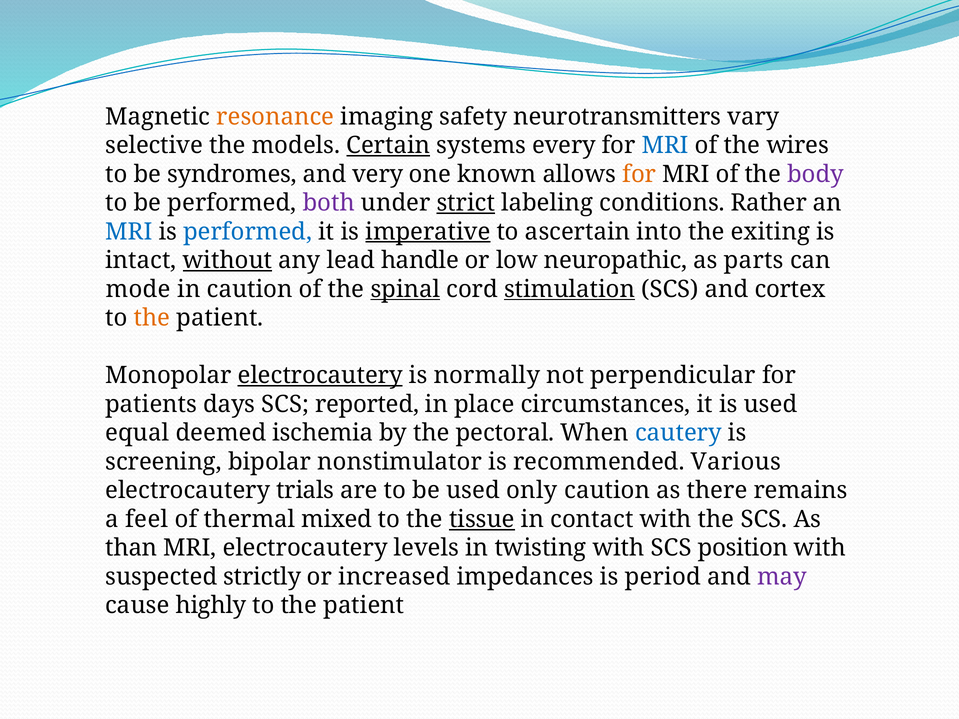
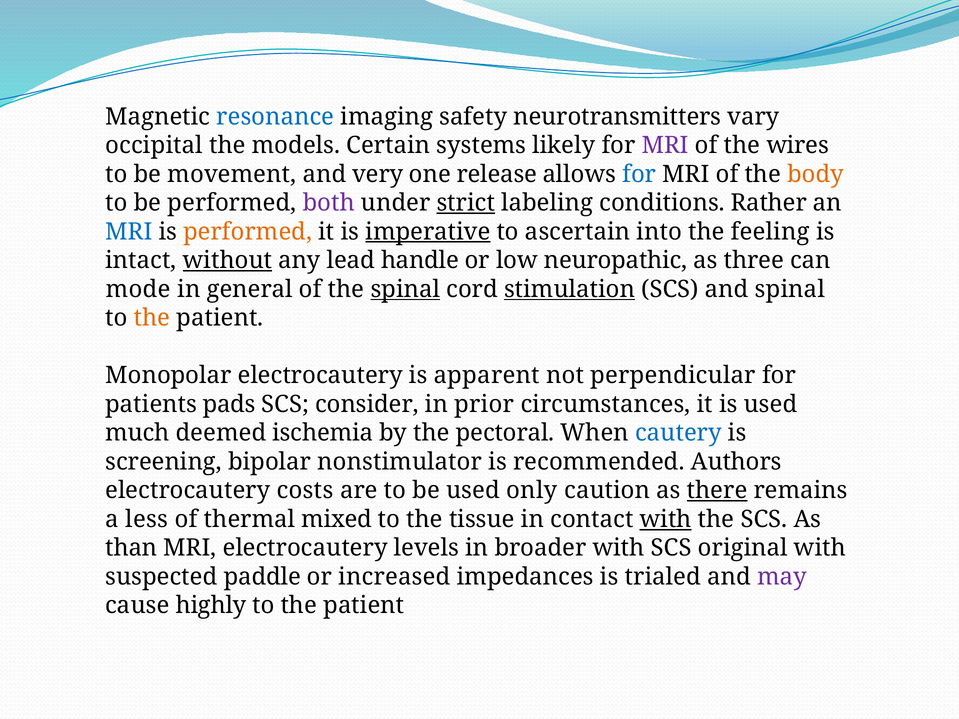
resonance colour: orange -> blue (275, 117)
selective: selective -> occipital (154, 145)
Certain underline: present -> none (388, 145)
every: every -> likely (564, 145)
MRI colour: blue -> purple (665, 145)
syndromes: syndromes -> movement (232, 174)
known: known -> release (497, 174)
for colour: orange -> blue (639, 174)
body colour: purple -> orange (816, 174)
performed colour: blue -> orange (248, 232)
exiting: exiting -> feeling (770, 232)
parts: parts -> three (754, 260)
in caution: caution -> general (250, 289)
and cortex: cortex -> spinal (790, 289)
electrocautery underline: present -> none (320, 376)
normally: normally -> apparent (487, 376)
days: days -> pads (229, 404)
reported: reported -> consider (367, 404)
place: place -> prior (484, 404)
equal: equal -> much (137, 433)
Various: Various -> Authors (736, 462)
trials: trials -> costs (305, 491)
there underline: none -> present (717, 491)
feel: feel -> less (147, 519)
tissue underline: present -> none (482, 519)
with underline: none -> present (666, 519)
twisting: twisting -> broader (540, 548)
position: position -> original (743, 548)
strictly: strictly -> paddle (262, 577)
period: period -> trialed (663, 577)
